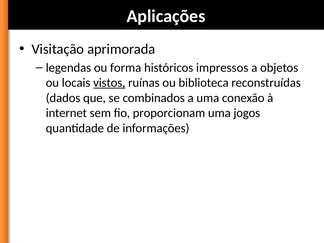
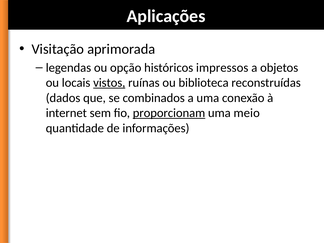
forma: forma -> opção (126, 68)
proporcionam underline: none -> present (169, 113)
jogos: jogos -> meio (247, 113)
